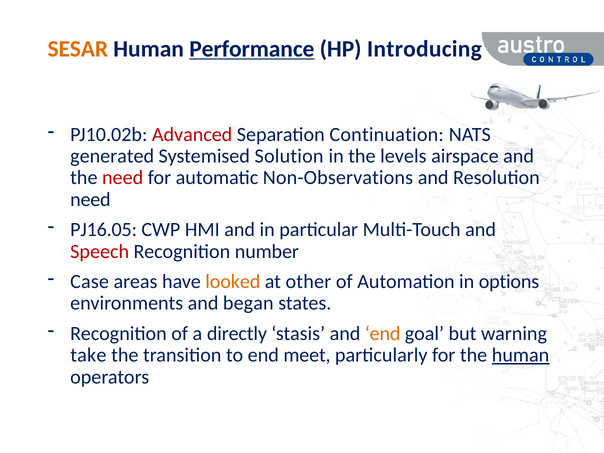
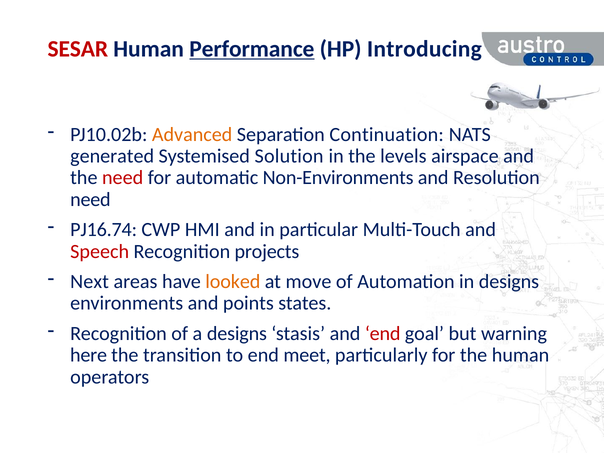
SESAR colour: orange -> red (78, 49)
Advanced colour: red -> orange (192, 134)
Non-Observations: Non-Observations -> Non-Environments (338, 178)
PJ16.05: PJ16.05 -> PJ16.74 (104, 230)
number: number -> projects (267, 251)
Case: Case -> Next (90, 282)
other: other -> move (309, 282)
in options: options -> designs (509, 282)
began: began -> points (248, 303)
a directly: directly -> designs (237, 333)
end colour: orange -> red (383, 333)
take: take -> here (89, 355)
human underline: present -> none (521, 355)
